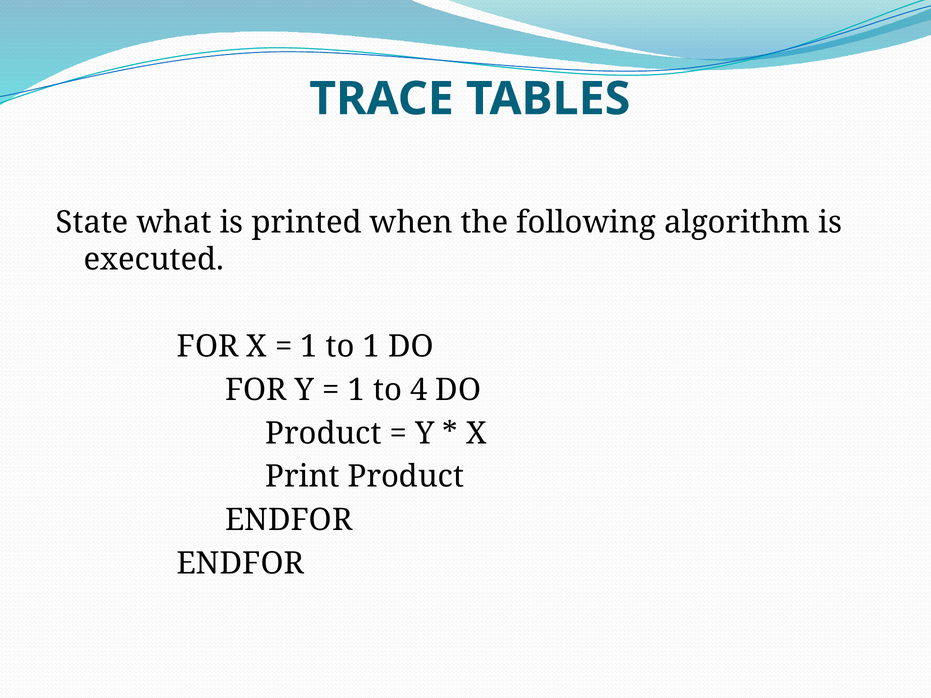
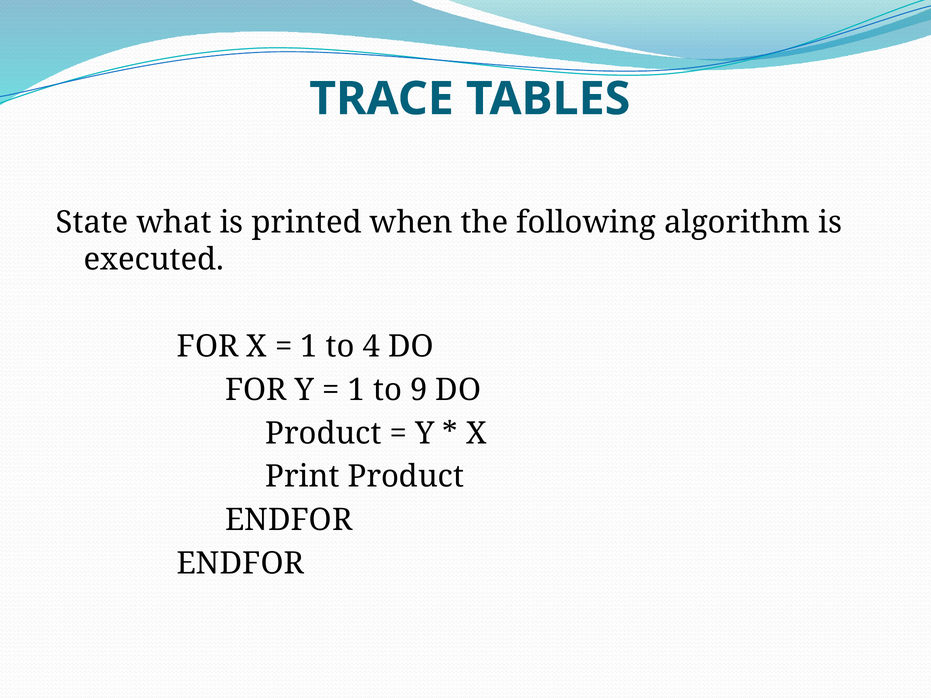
to 1: 1 -> 4 (371, 347)
4: 4 -> 9 (419, 390)
